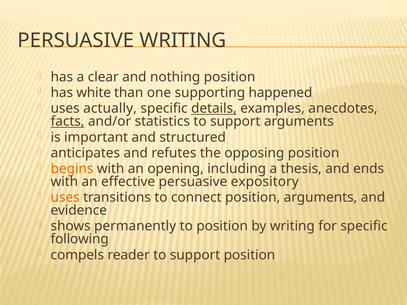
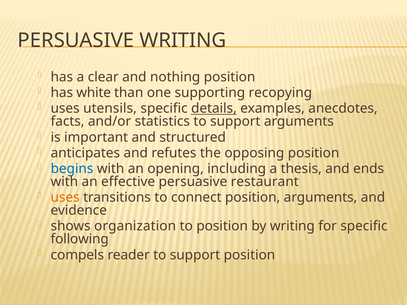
happened: happened -> recopying (280, 93)
actually: actually -> utensils (110, 109)
facts underline: present -> none (68, 122)
begins colour: orange -> blue (72, 169)
expository: expository -> restaurant (265, 182)
permanently: permanently -> organization (135, 226)
